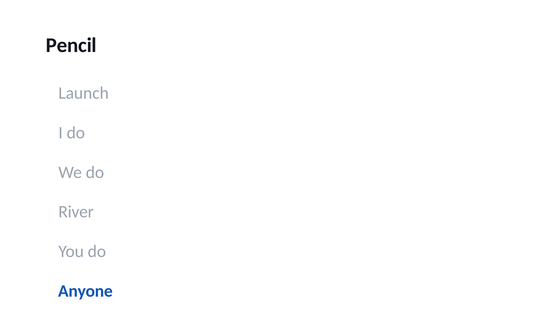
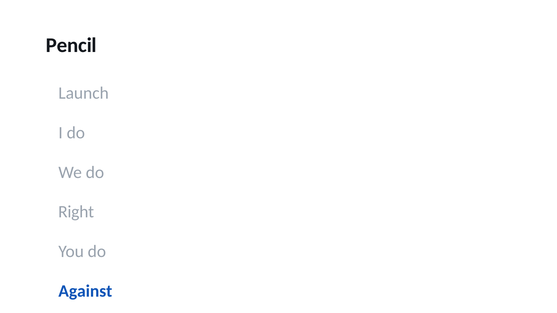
River: River -> Right (76, 212)
Anyone: Anyone -> Against (85, 292)
